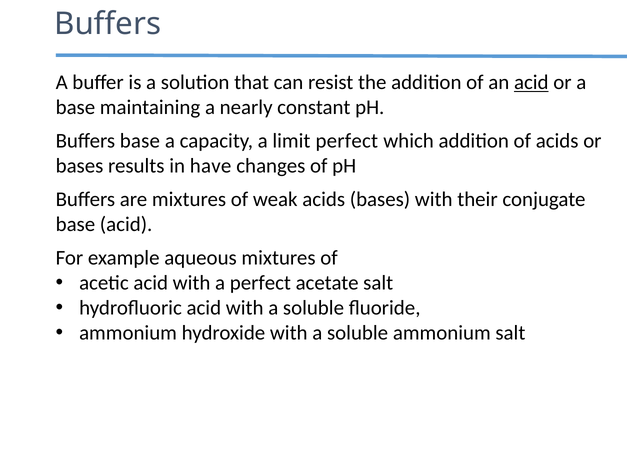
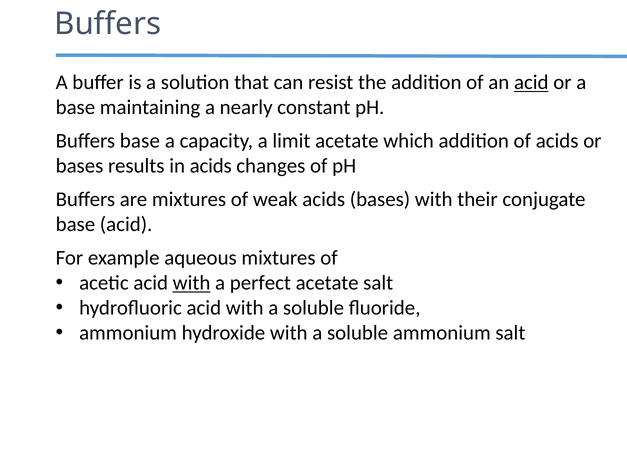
limit perfect: perfect -> acetate (347, 141)
in have: have -> acids (211, 166)
with underline: none -> present (192, 283)
